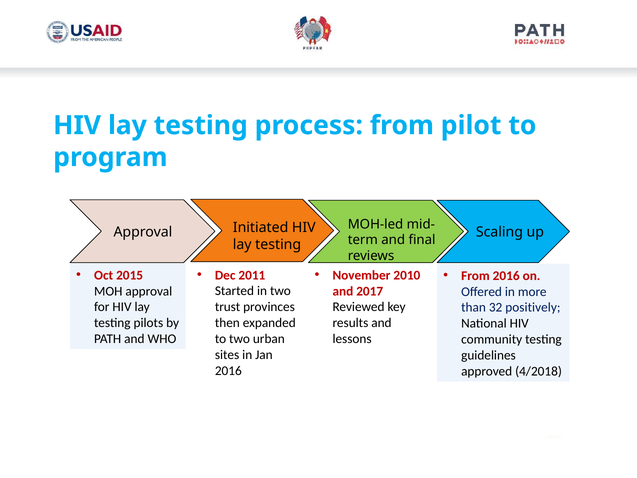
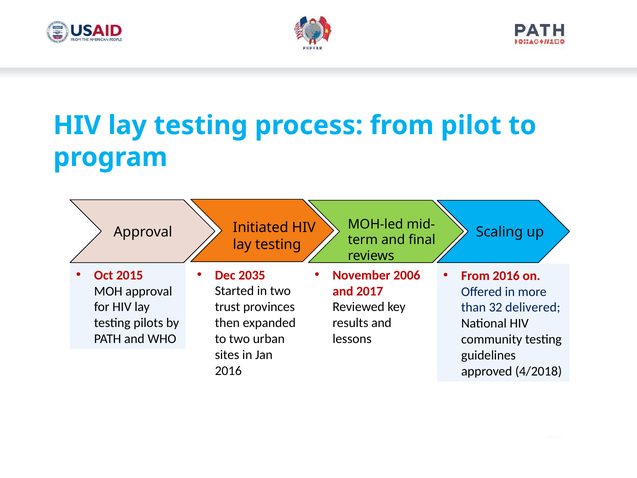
2011: 2011 -> 2035 (252, 275)
2010: 2010 -> 2006 (407, 275)
positively: positively -> delivered (533, 307)
